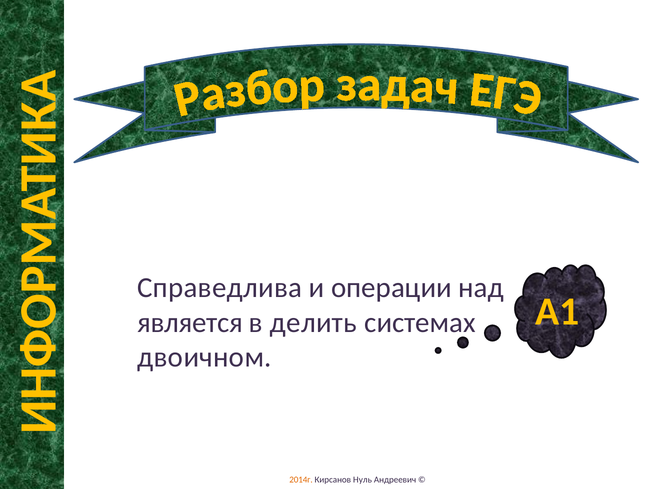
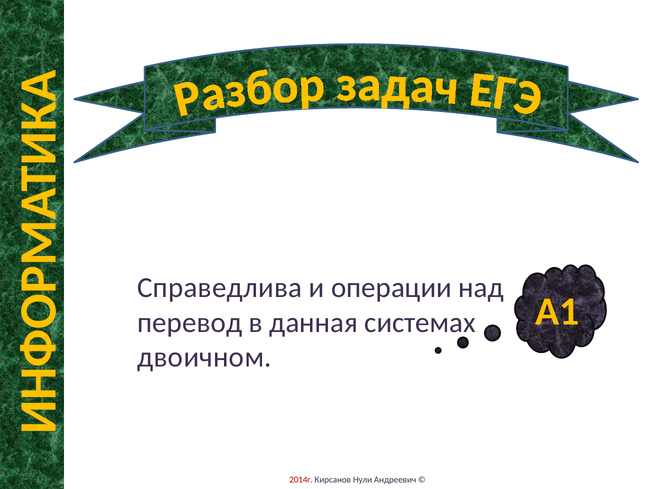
является: является -> перевод (190, 322)
делить: делить -> данная (314, 322)
2014г colour: orange -> red (301, 479)
Нуль: Нуль -> Нули (363, 479)
